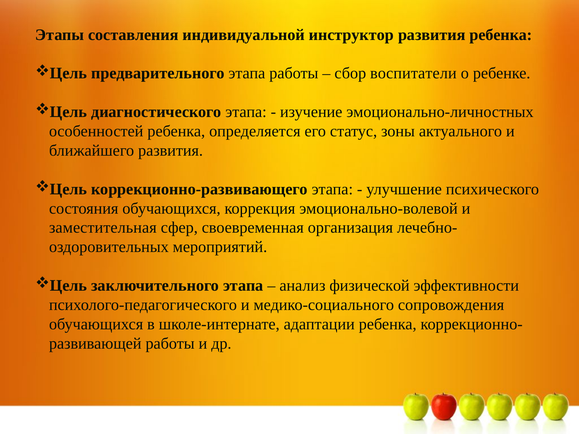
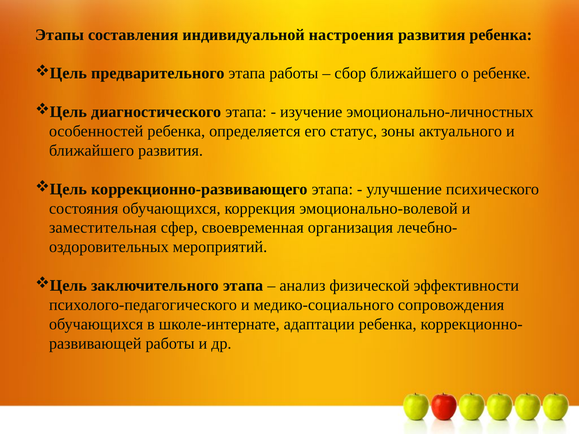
инструктор: инструктор -> настроения (351, 35)
сбор воспитатели: воспитатели -> ближайшего (413, 73)
